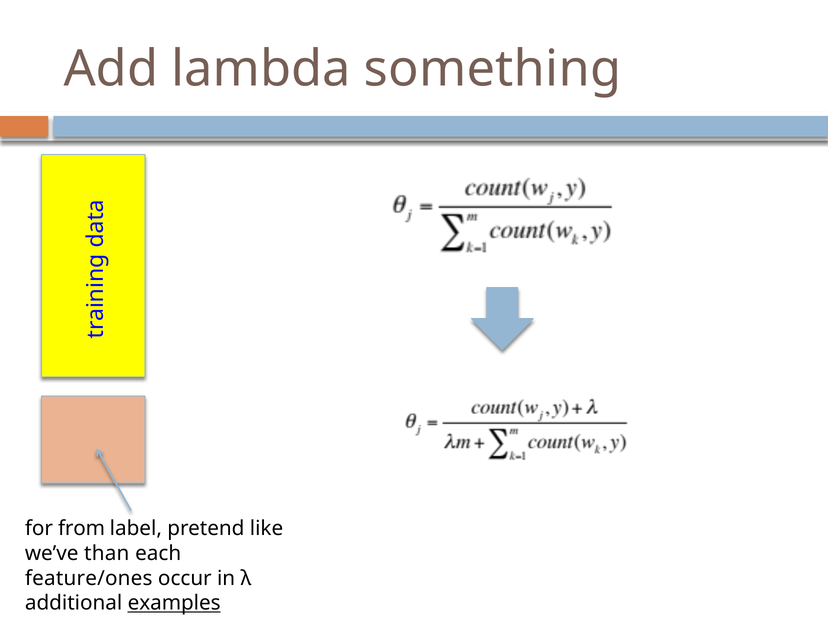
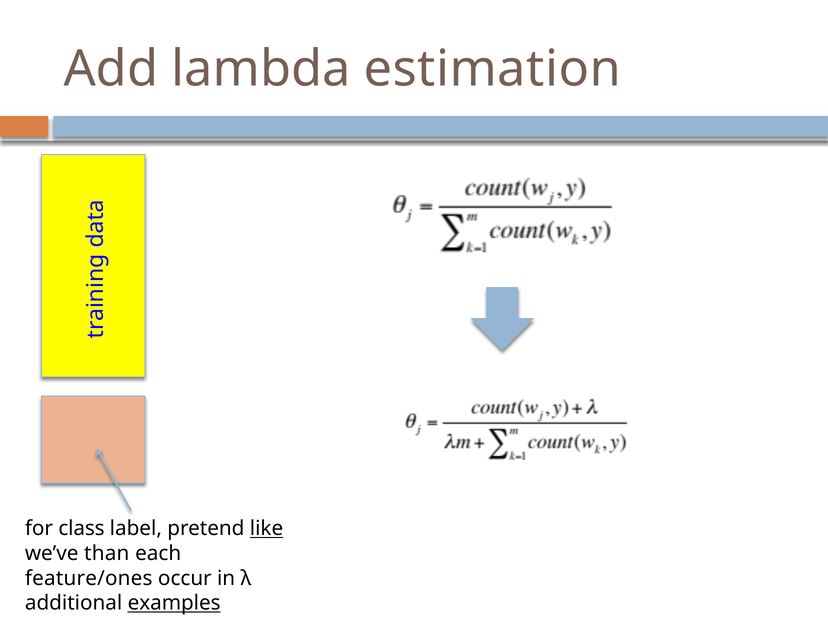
something: something -> estimation (492, 69)
from: from -> class (82, 529)
like underline: none -> present (267, 529)
